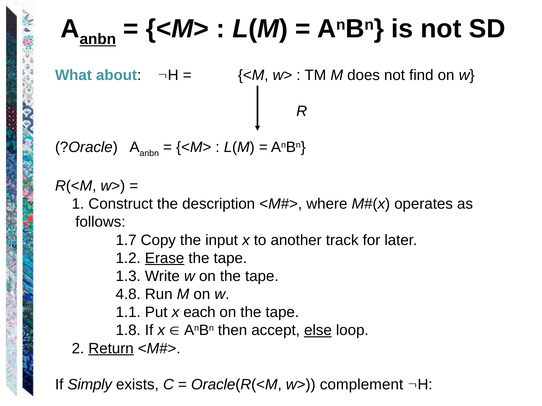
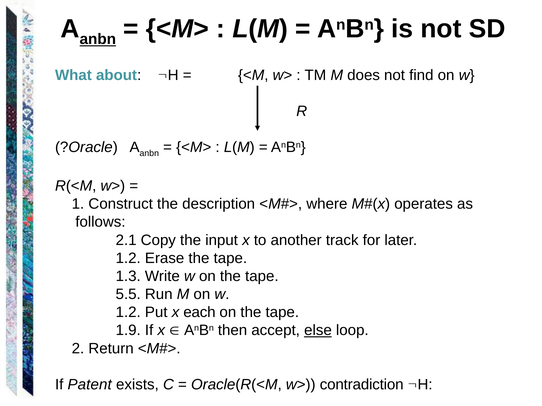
1.7: 1.7 -> 2.1 (126, 240)
Erase underline: present -> none (165, 258)
4.8: 4.8 -> 5.5 (128, 295)
1.1: 1.1 -> 1.2 (128, 313)
1.8: 1.8 -> 1.9 (128, 331)
Return underline: present -> none (111, 349)
Simply: Simply -> Patent (90, 385)
complement: complement -> contradiction (362, 385)
